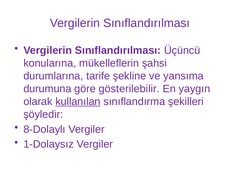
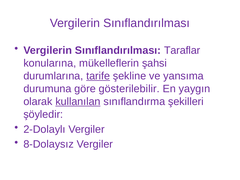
Üçüncü: Üçüncü -> Taraflar (182, 50)
tarife underline: none -> present (98, 76)
8-Dolaylı: 8-Dolaylı -> 2-Dolaylı (44, 129)
1-Dolaysız: 1-Dolaysız -> 8-Dolaysız (49, 144)
